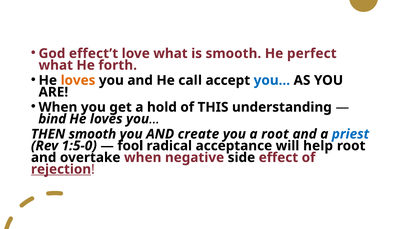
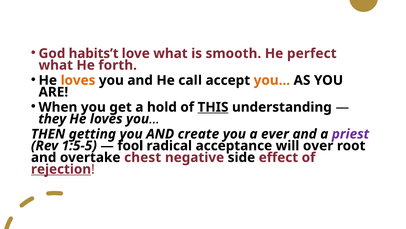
effect’t: effect’t -> habits’t (94, 53)
you colour: blue -> orange (272, 80)
THIS underline: none -> present (213, 107)
bind: bind -> they (52, 119)
THEN smooth: smooth -> getting (92, 134)
a root: root -> ever (275, 134)
priest colour: blue -> purple (350, 134)
1:5-0: 1:5-0 -> 1:5-5 (79, 145)
help: help -> over (318, 145)
overtake when: when -> chest (143, 157)
